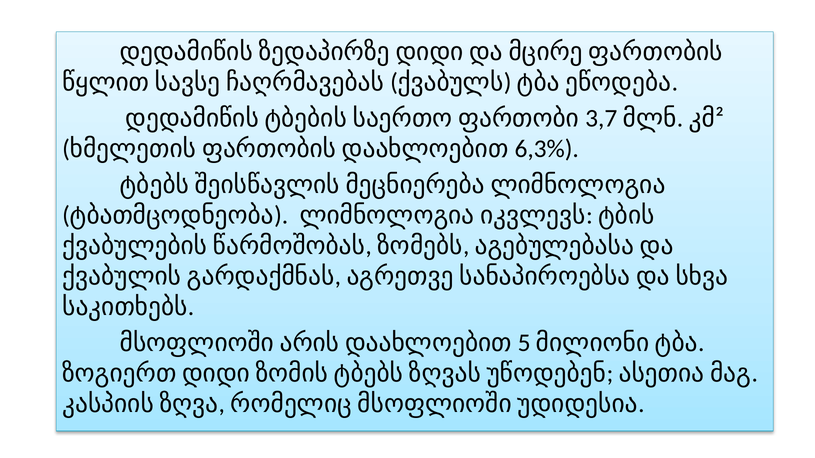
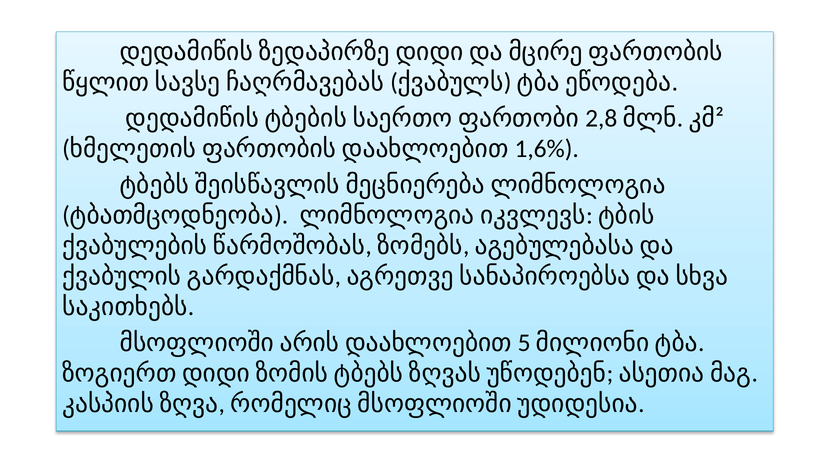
3,7: 3,7 -> 2,8 (601, 119)
6,3%: 6,3% -> 1,6% (547, 149)
